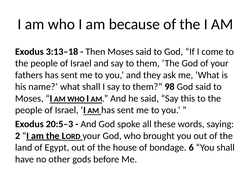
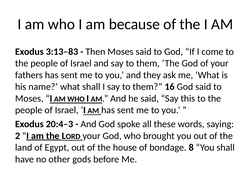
3:13–18: 3:13–18 -> 3:13–83 (62, 52)
98: 98 -> 16 (170, 87)
20:5–3: 20:5–3 -> 20:4–3 (59, 124)
6: 6 -> 8 (191, 148)
